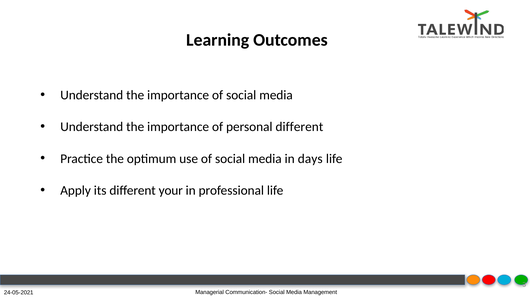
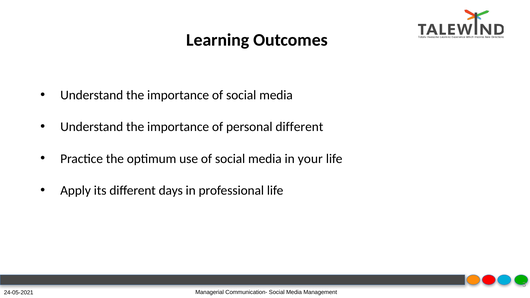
days: days -> your (310, 159)
your: your -> days (171, 190)
